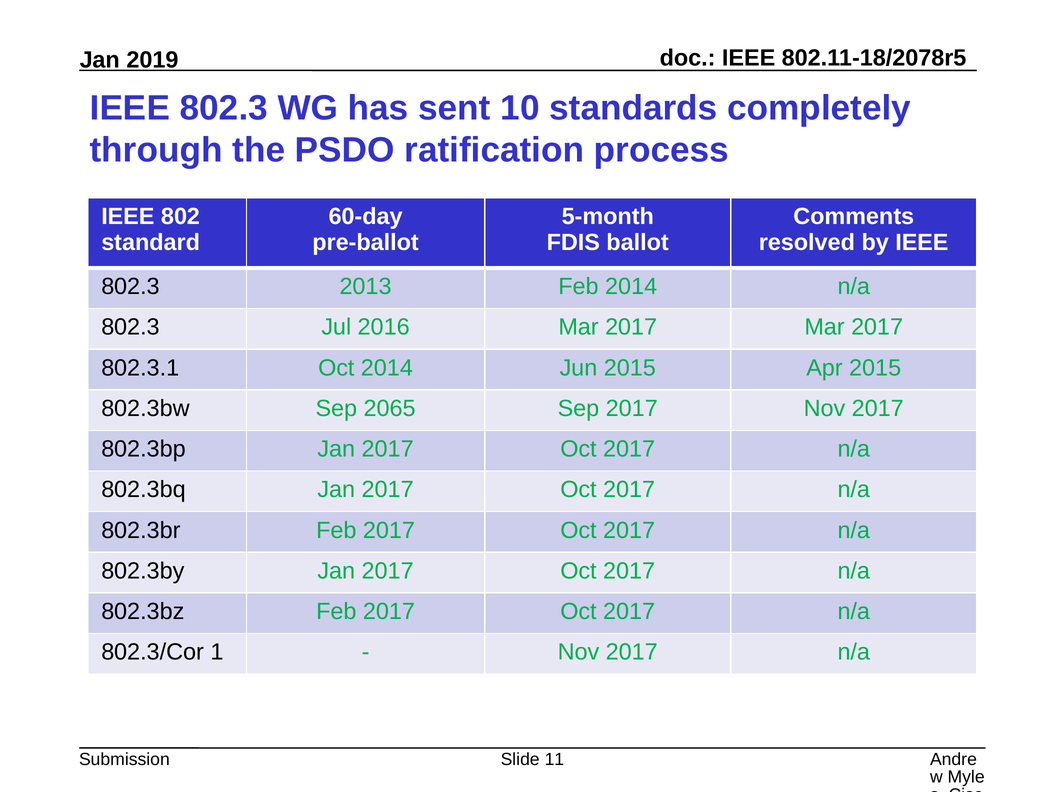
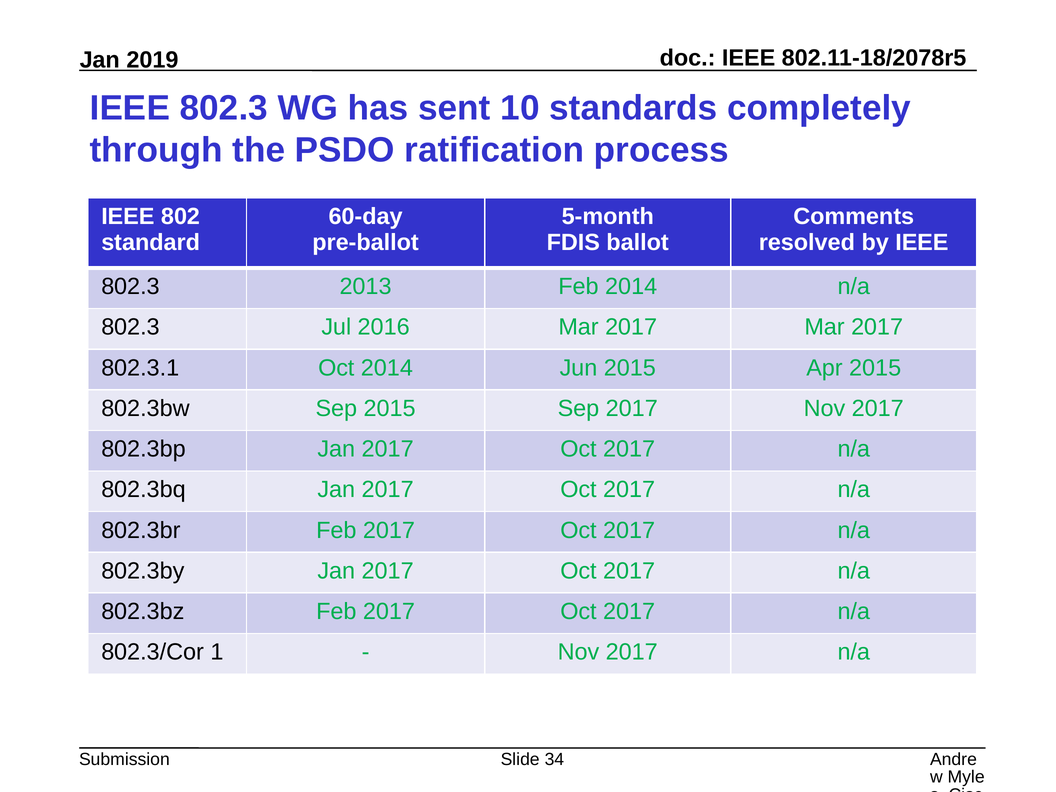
Sep 2065: 2065 -> 2015 (390, 408)
11: 11 -> 34 (554, 760)
